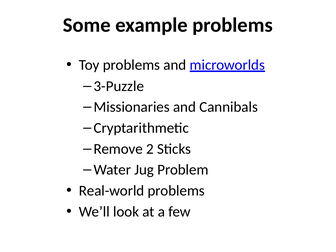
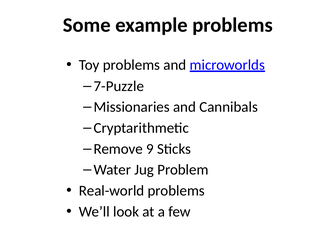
3-Puzzle: 3-Puzzle -> 7-Puzzle (119, 86)
2: 2 -> 9 (150, 149)
